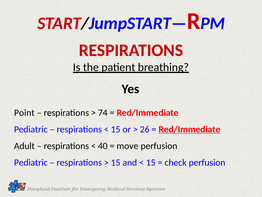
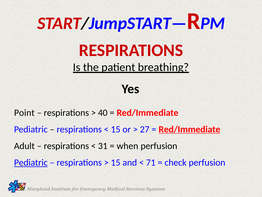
74: 74 -> 40 (103, 112)
26: 26 -> 27 (145, 129)
40: 40 -> 31 (103, 146)
move: move -> when (127, 146)
Pediatric underline: none -> present (31, 162)
15: 15 -> 71 (151, 162)
